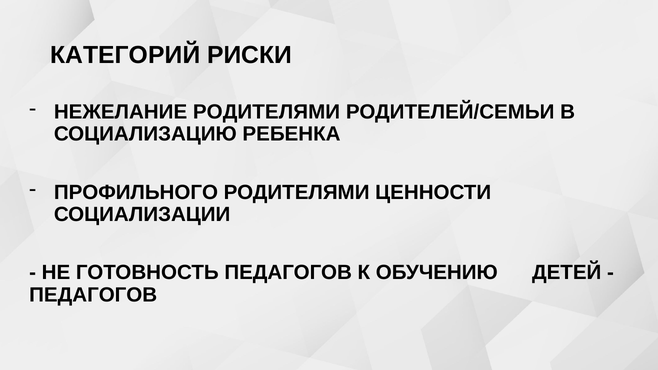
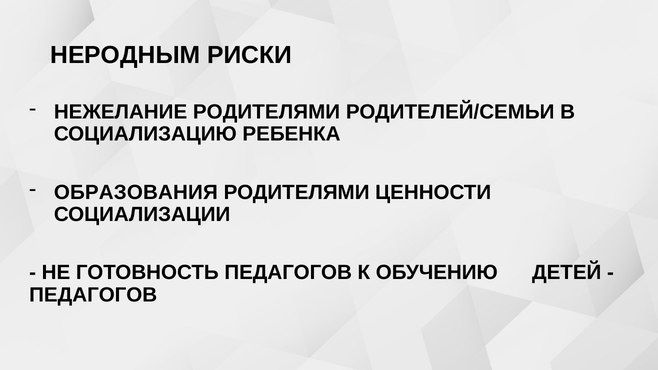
КАТЕГОРИЙ: КАТЕГОРИЙ -> НЕРОДНЫМ (125, 55)
ПРОФИЛЬНОГО: ПРОФИЛЬНОГО -> ОБРАЗОВАНИЯ (136, 192)
